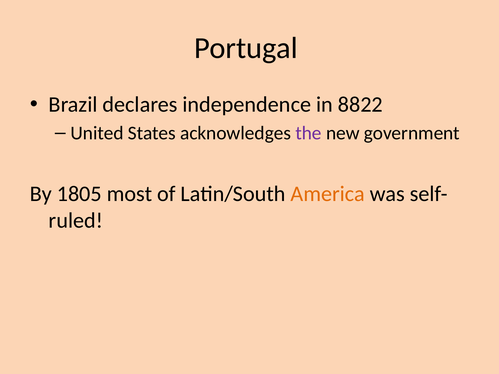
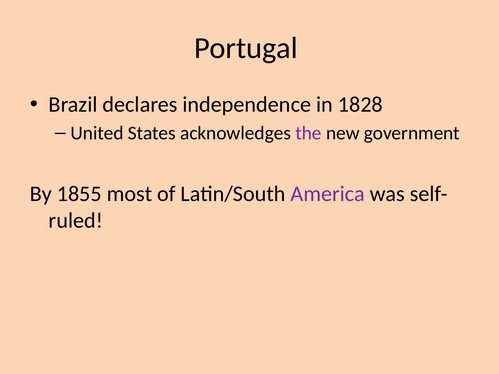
8822: 8822 -> 1828 (360, 105)
1805: 1805 -> 1855 (79, 194)
America colour: orange -> purple (328, 194)
